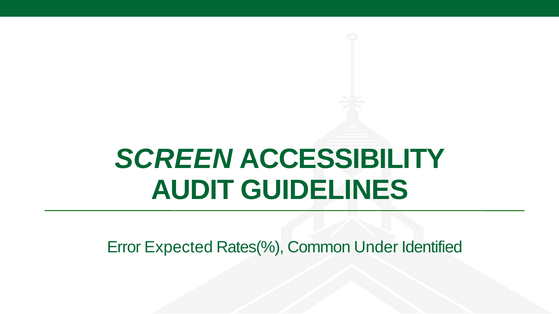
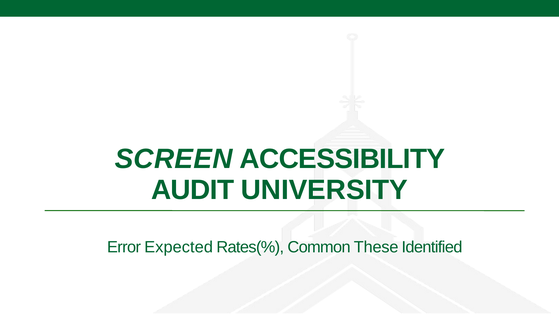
GUIDELINES: GUIDELINES -> UNIVERSITY (324, 190)
Under: Under -> These (376, 248)
